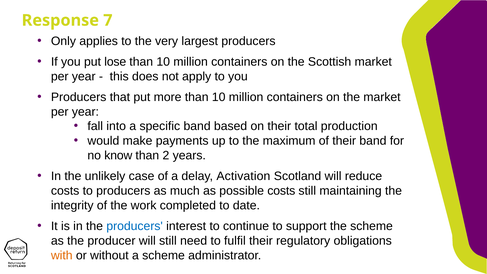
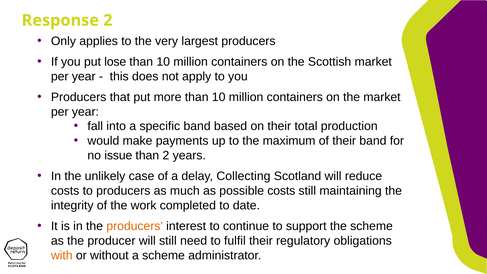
Response 7: 7 -> 2 (108, 20)
know: know -> issue (118, 155)
Activation: Activation -> Collecting (243, 176)
producers colour: blue -> orange (135, 226)
